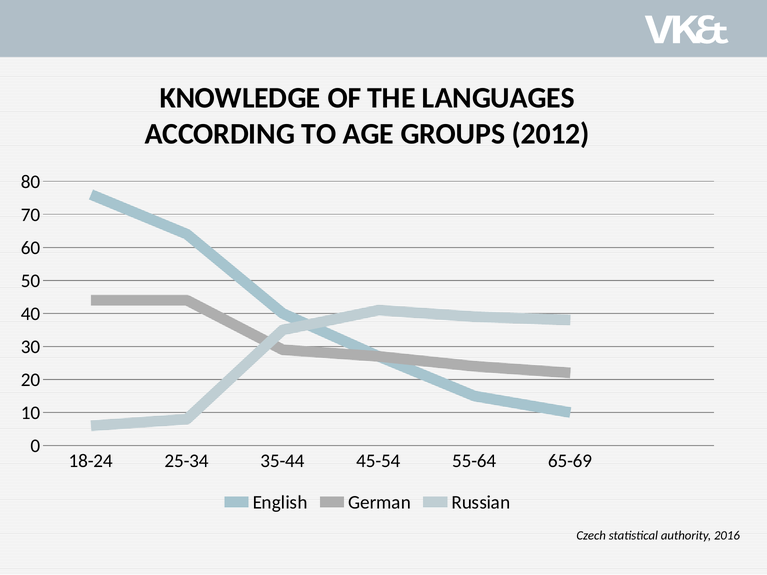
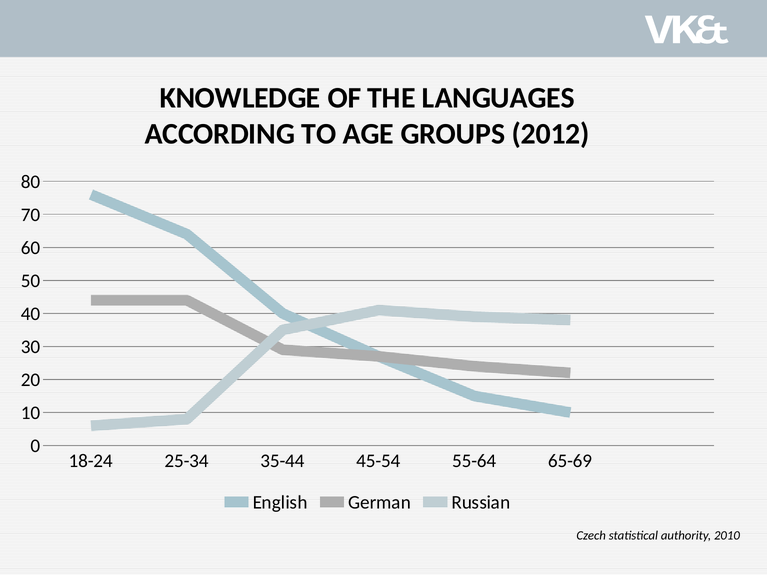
2016: 2016 -> 2010 (727, 536)
